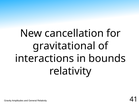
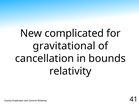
cancellation: cancellation -> complicated (74, 33)
interactions: interactions -> cancellation (44, 58)
